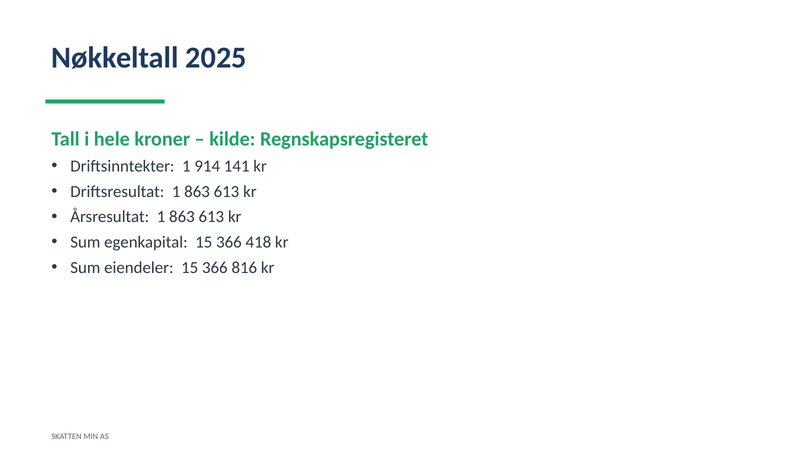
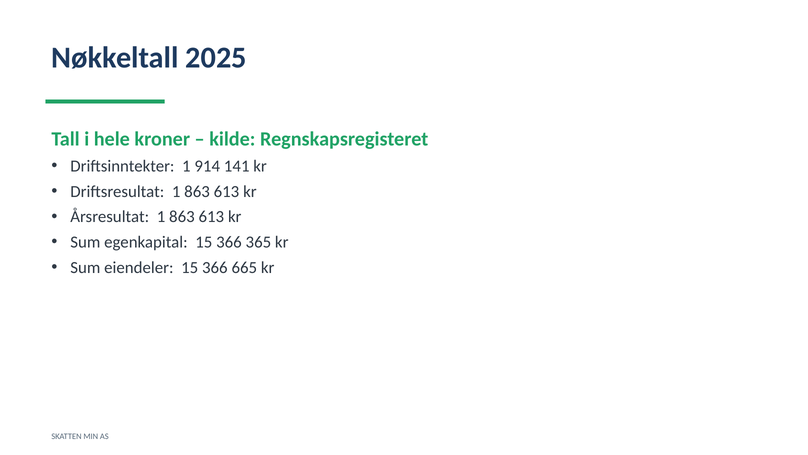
418: 418 -> 365 (258, 242)
816: 816 -> 665 (244, 267)
